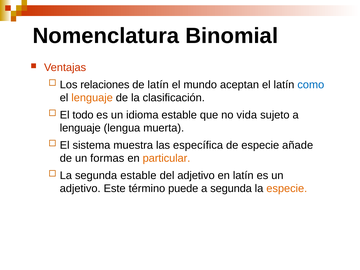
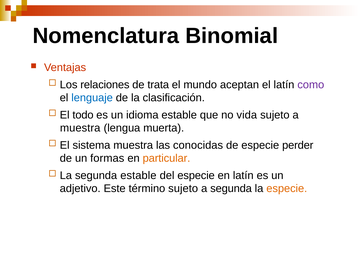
de latín: latín -> trata (158, 85)
como colour: blue -> purple (311, 85)
lenguaje colour: orange -> blue (92, 98)
lenguaje: lenguaje -> muestra (80, 128)
específica: específica -> conocidas (198, 145)
añade: añade -> perder (298, 145)
del adjetivo: adjetivo -> especie (196, 175)
término puede: puede -> sujeto (183, 189)
